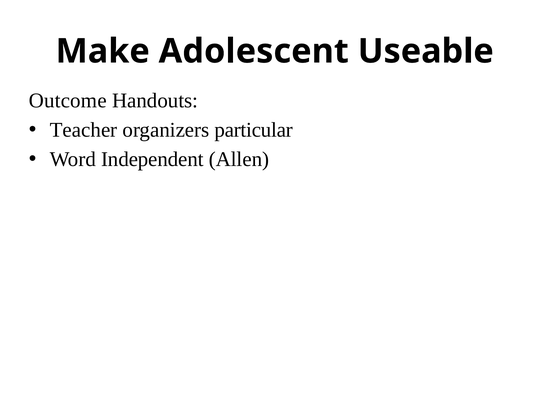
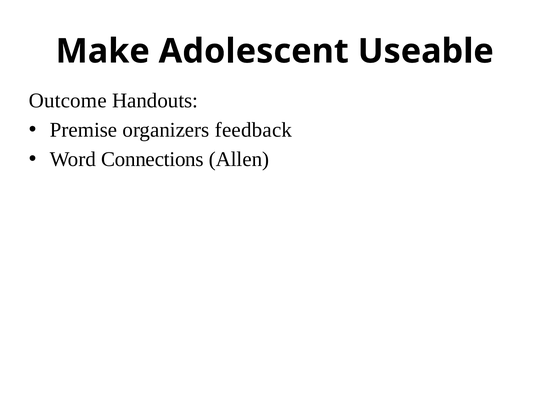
Teacher: Teacher -> Premise (84, 130)
particular: particular -> feedback (253, 130)
Independent: Independent -> Connections (152, 159)
